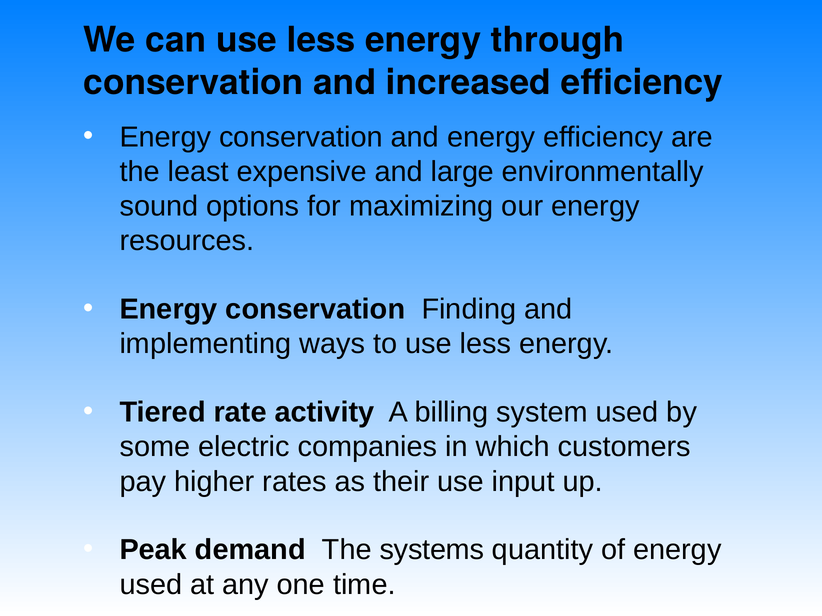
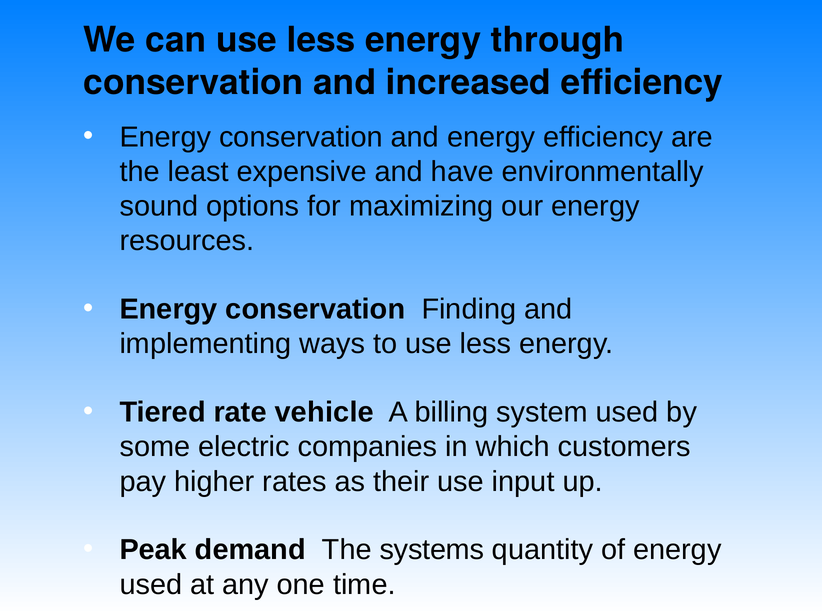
large: large -> have (462, 172)
activity: activity -> vehicle (324, 413)
